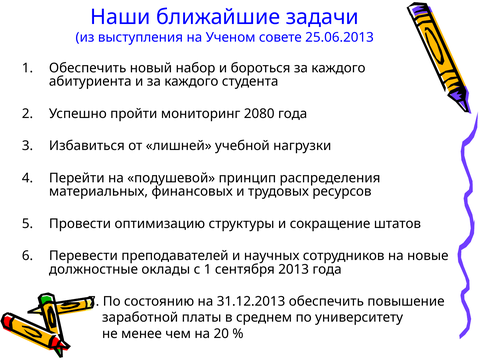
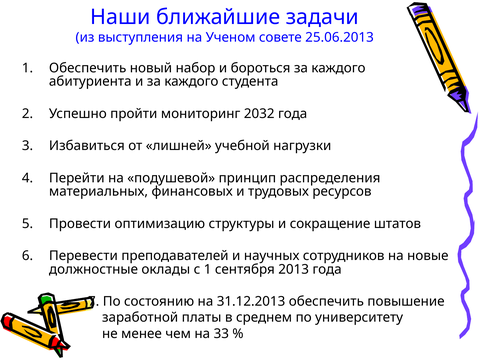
2080: 2080 -> 2032 (259, 114)
20: 20 -> 33 (221, 333)
